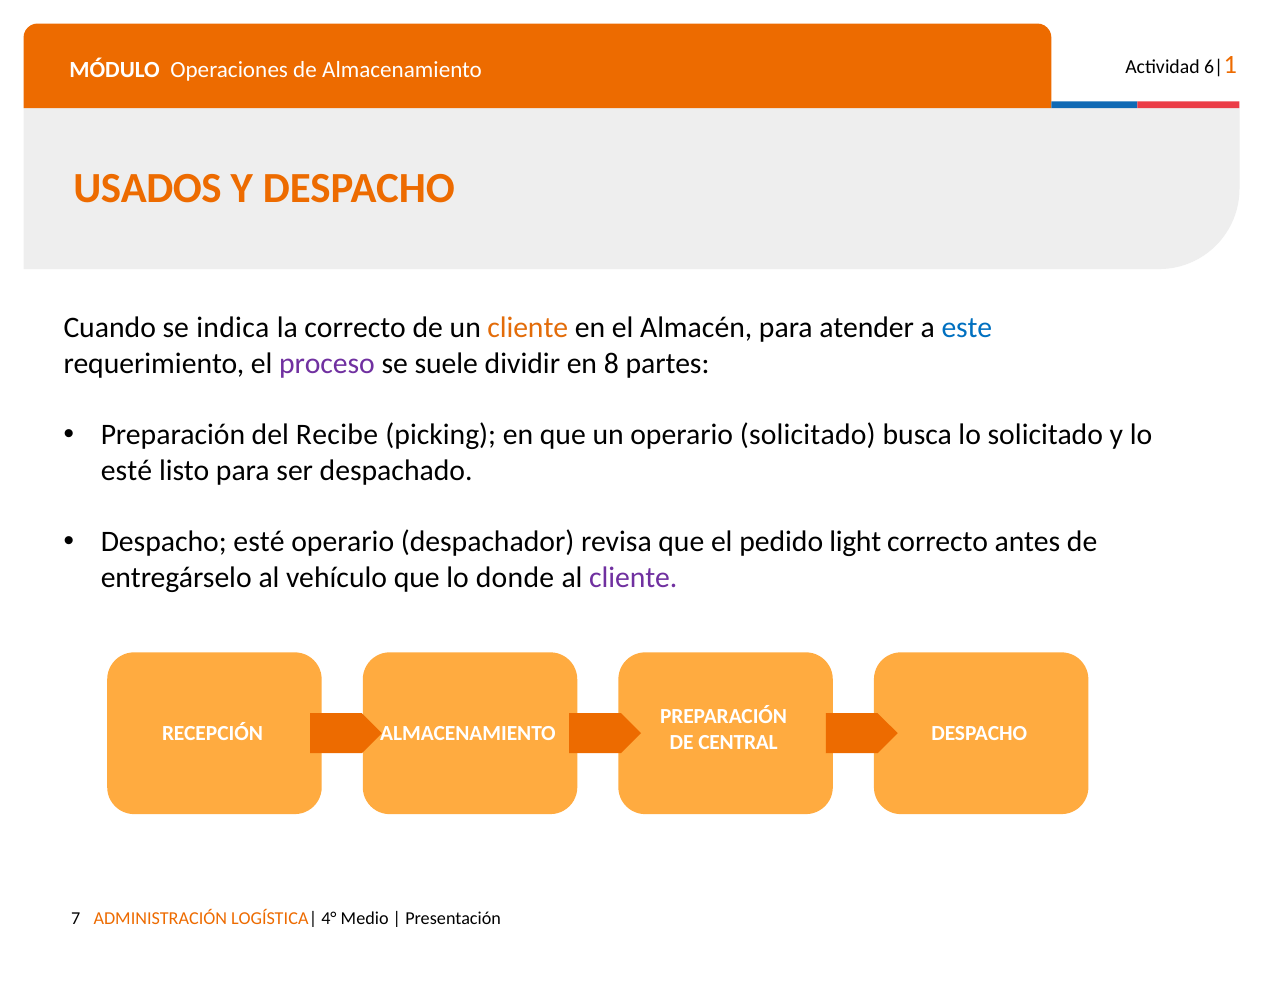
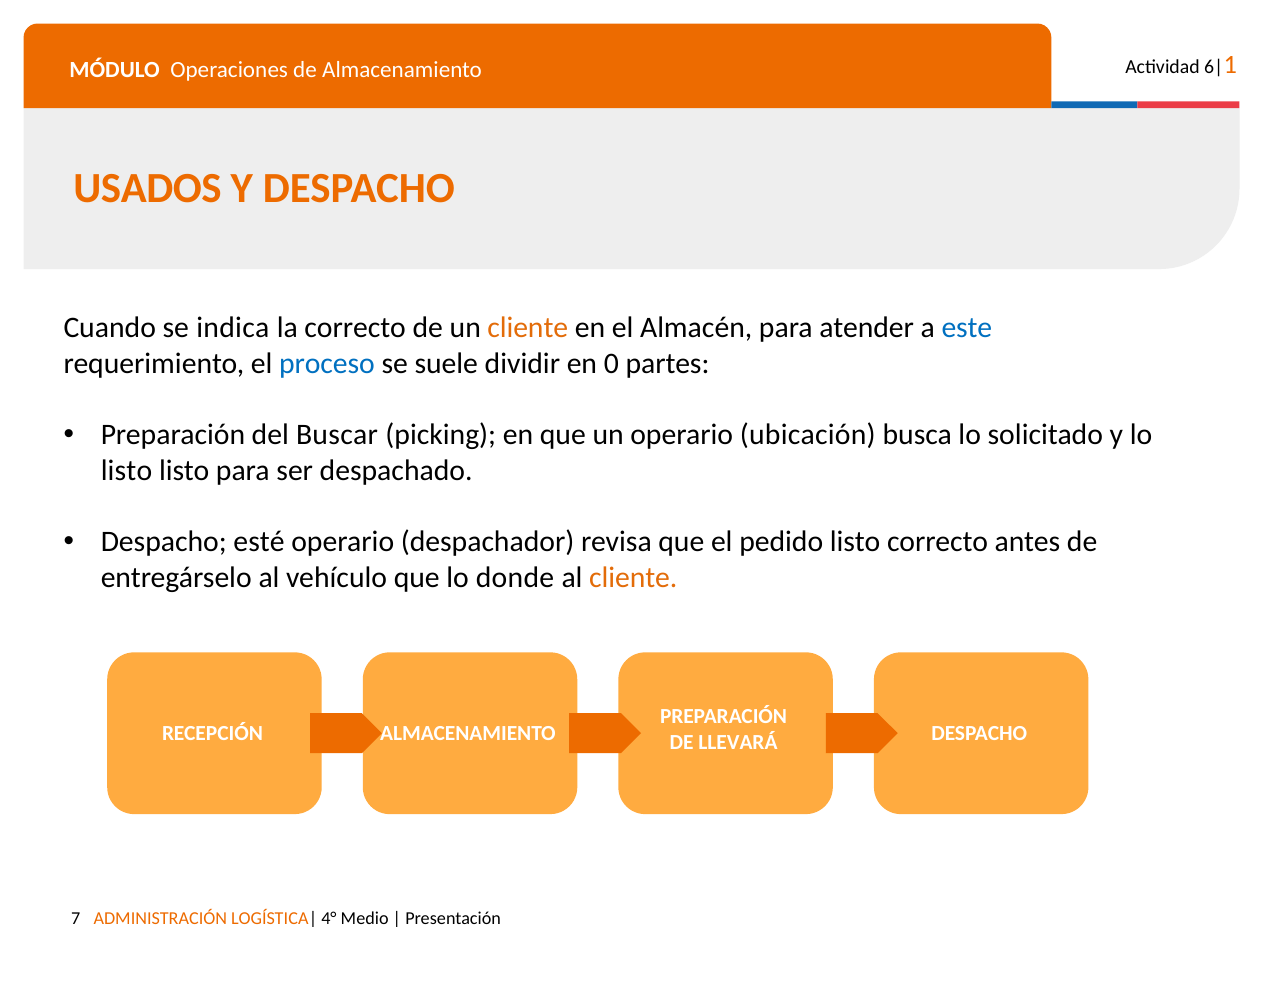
proceso colour: purple -> blue (327, 363)
8: 8 -> 0 (611, 363)
Recibe: Recibe -> Buscar (337, 435)
operario solicitado: solicitado -> ubicación (808, 435)
esté: esté -> listo (126, 470)
pedido light: light -> listo (855, 542)
cliente colour: purple -> orange (633, 577)
CENTRAL: CENTRAL -> LLEVARÁ (738, 742)
